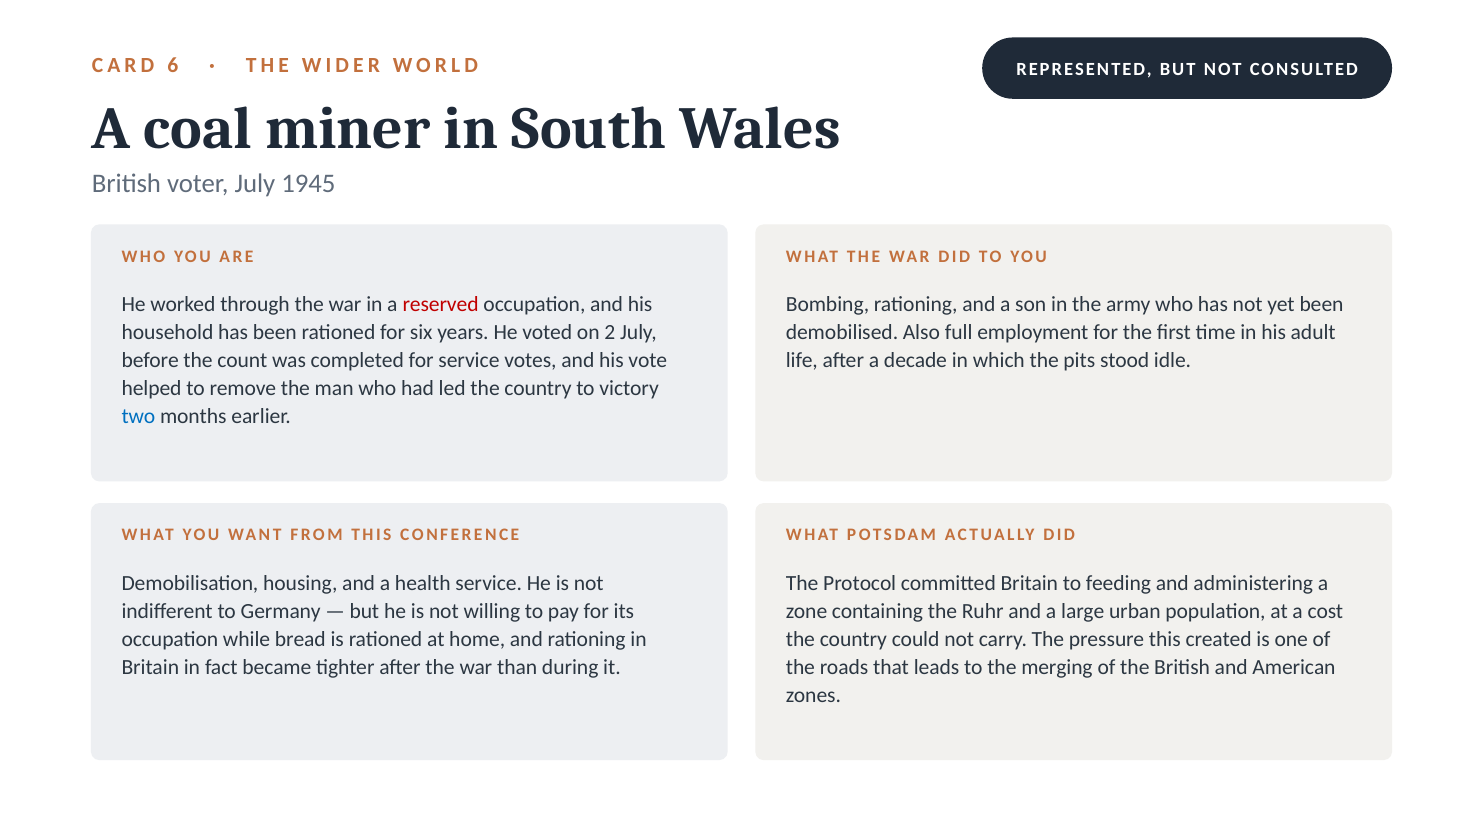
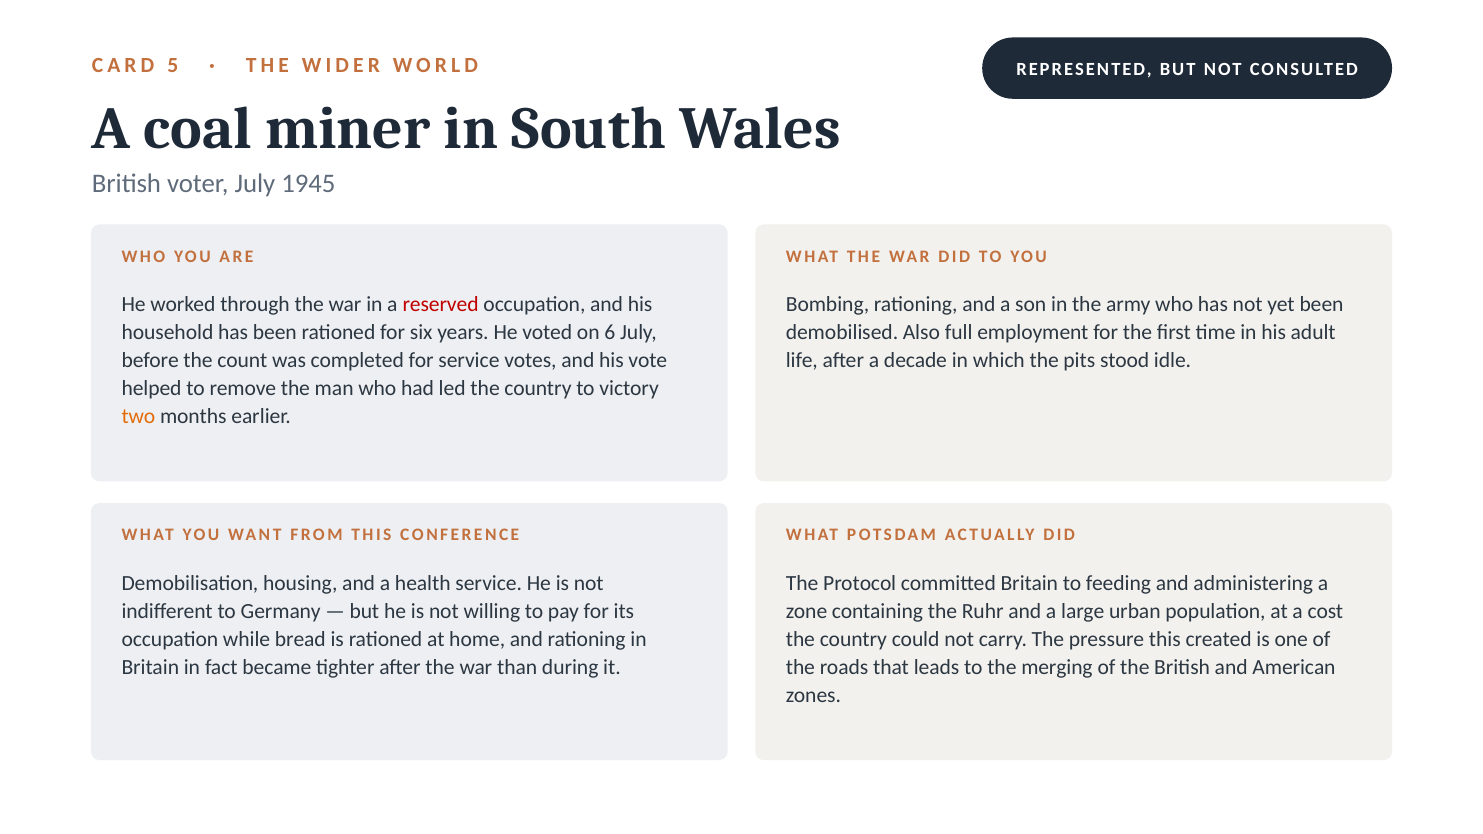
6: 6 -> 5 (173, 65)
2: 2 -> 6 (610, 333)
two colour: blue -> orange (138, 417)
